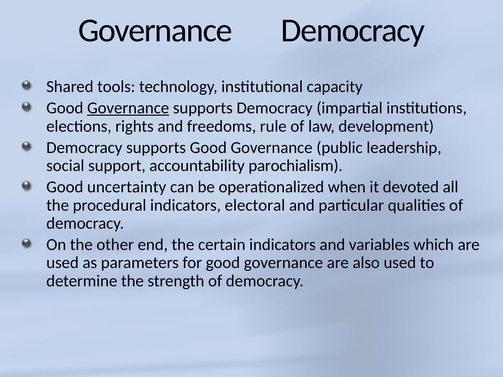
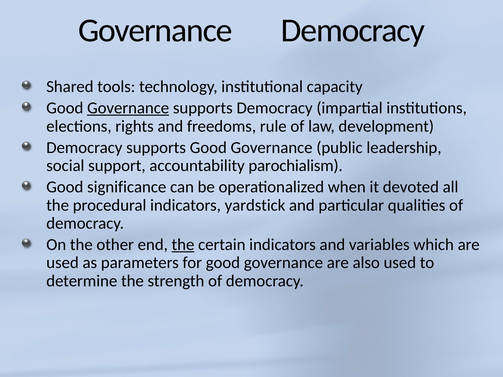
uncertainty: uncertainty -> significance (127, 187)
electoral: electoral -> yardstick (255, 205)
the underline: none -> present (183, 245)
